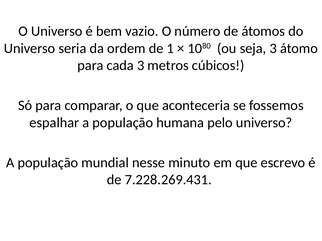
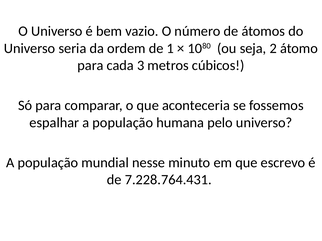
seja 3: 3 -> 2 (273, 48)
7.228.269.431: 7.228.269.431 -> 7.228.764.431 (168, 180)
